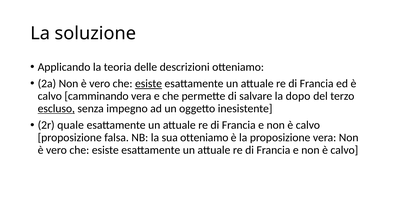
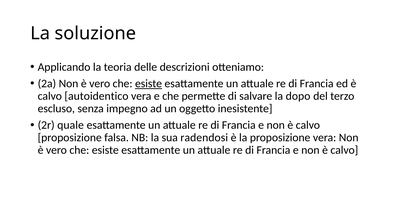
camminando: camminando -> autoidentico (96, 96)
escluso underline: present -> none (56, 109)
sua otteniamo: otteniamo -> radendosi (204, 138)
